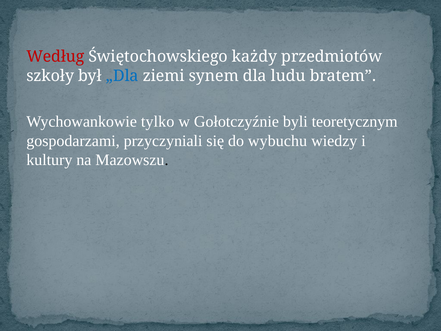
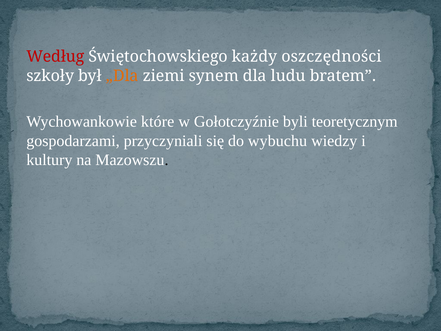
przedmiotów: przedmiotów -> oszczędności (332, 57)
„Dla colour: blue -> orange (122, 76)
tylko: tylko -> które (158, 122)
